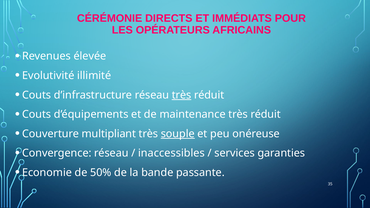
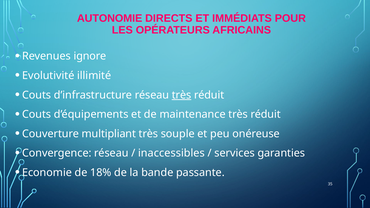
CÉRÉMONIE: CÉRÉMONIE -> AUTONOMIE (110, 18)
élevée: élevée -> ignore (90, 56)
souple underline: present -> none (178, 134)
50%: 50% -> 18% (101, 173)
